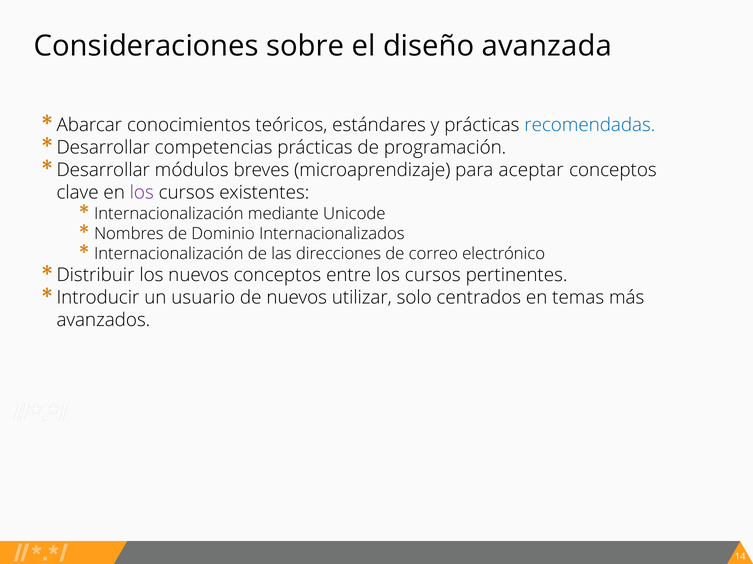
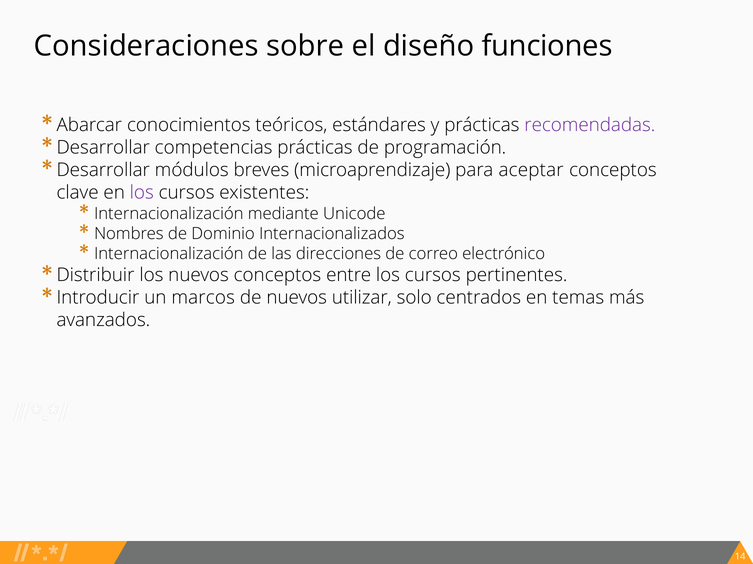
avanzada: avanzada -> funciones (547, 46)
recomendadas colour: blue -> purple (590, 125)
usuario: usuario -> marcos (203, 298)
